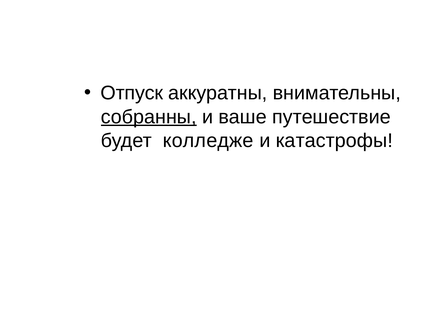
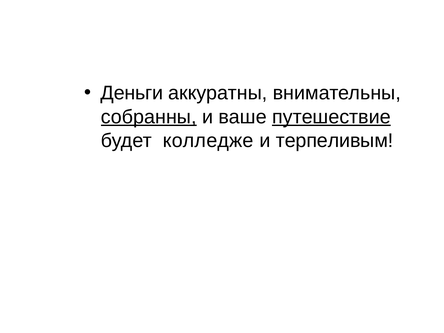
Отпуск: Отпуск -> Деньги (132, 93)
путешествие underline: none -> present (331, 117)
катастрофы: катастрофы -> терпеливым (335, 141)
